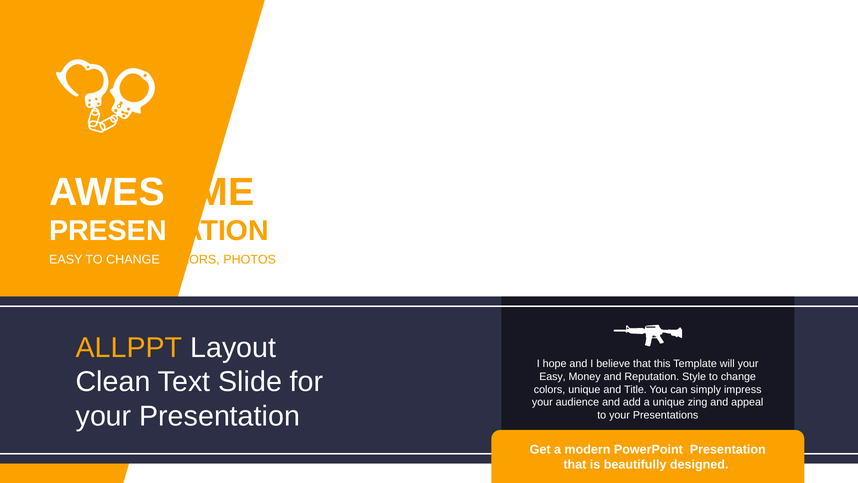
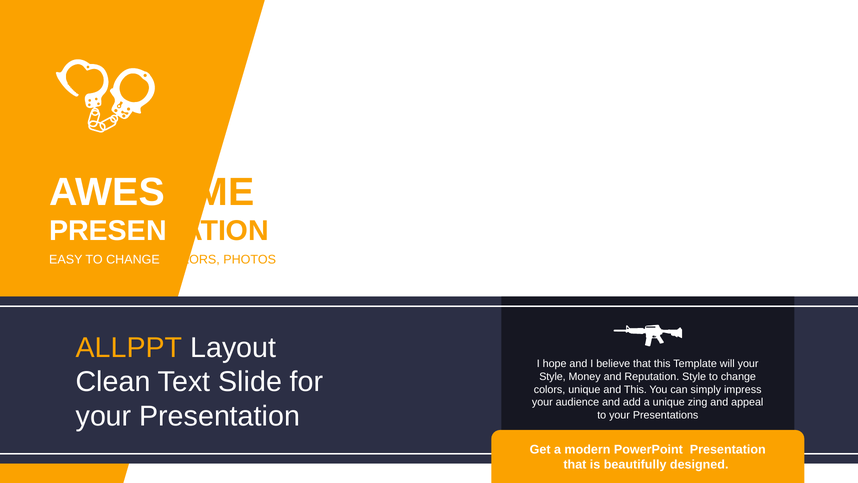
Easy: Easy -> Style (552, 376)
and Title: Title -> This (635, 389)
